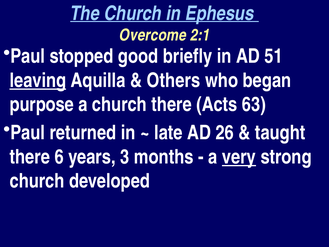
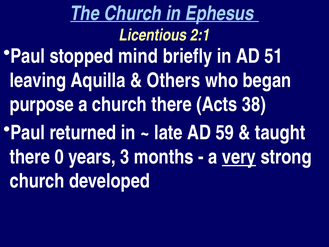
Overcome: Overcome -> Licentious (153, 35)
good: good -> mind (138, 56)
leaving underline: present -> none (38, 80)
63: 63 -> 38 (254, 104)
26: 26 -> 59 (225, 133)
6: 6 -> 0 (59, 157)
